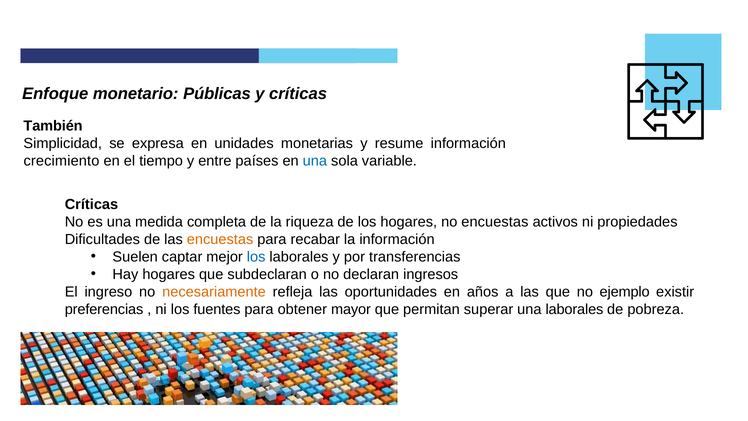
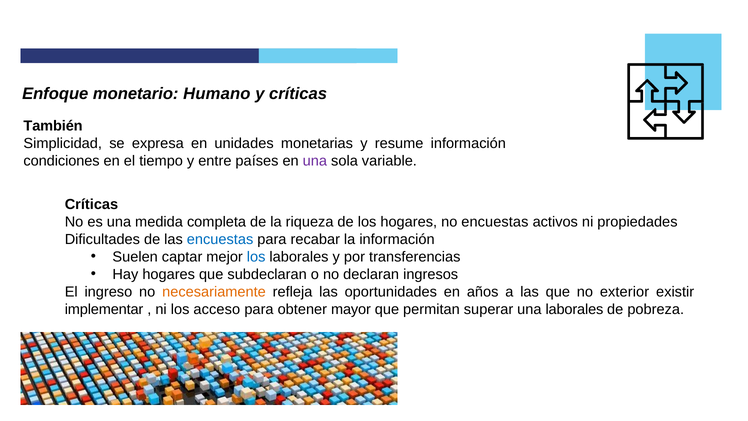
Públicas: Públicas -> Humano (217, 93)
crecimiento: crecimiento -> condiciones (62, 161)
una colour: blue -> purple (315, 161)
encuestas colour: orange -> blue (220, 239)
ejemplo: ejemplo -> exterior (625, 292)
preferencias: preferencias -> implementar (104, 309)
fuentes: fuentes -> acceso (217, 309)
